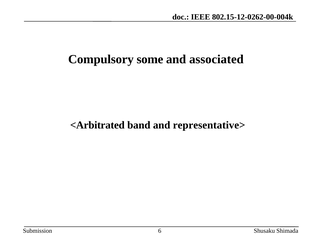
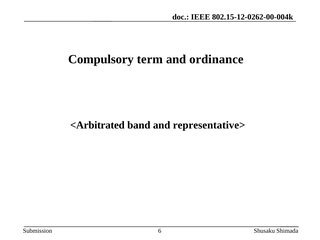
some: some -> term (150, 59)
associated: associated -> ordinance (216, 59)
